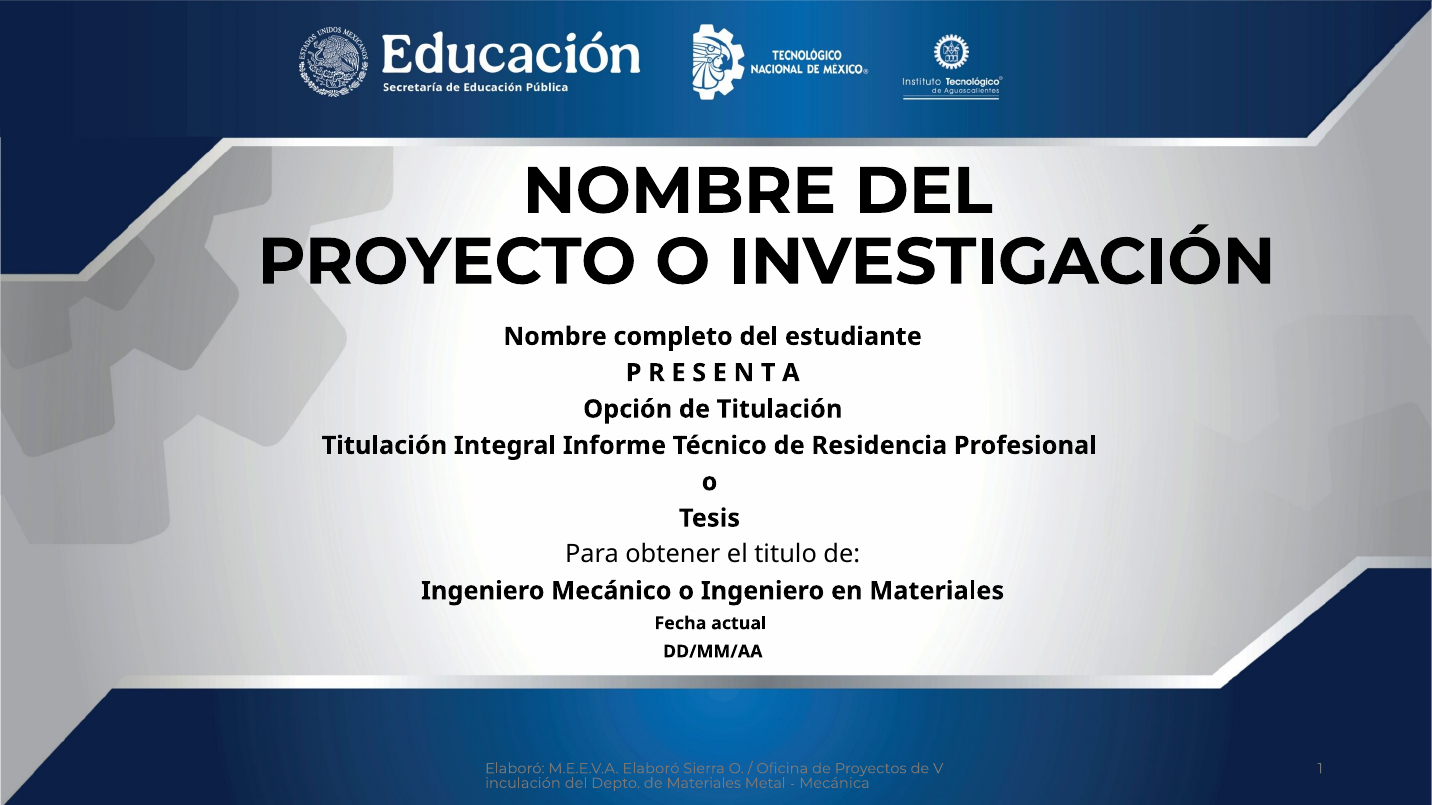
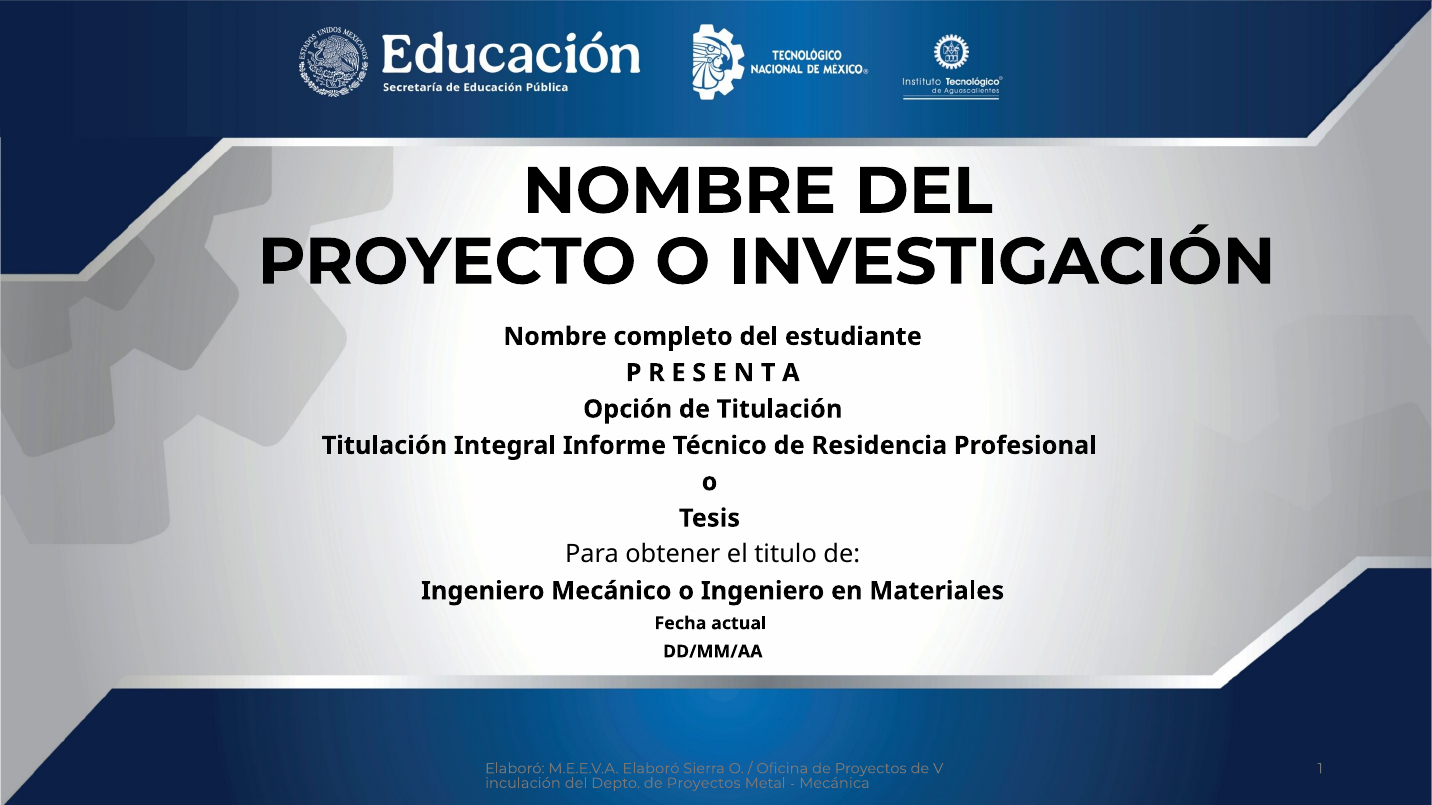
Depto de Materiales: Materiales -> Proyectos (704, 784)
